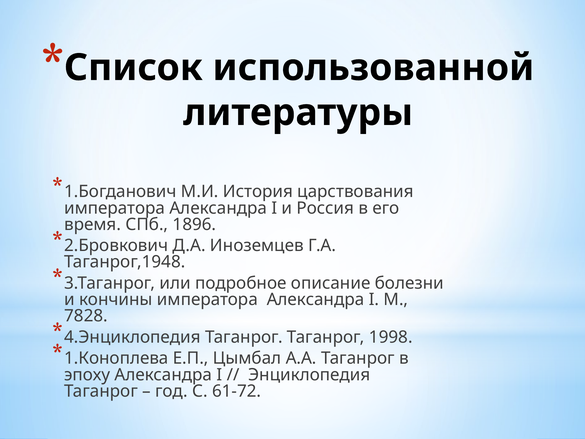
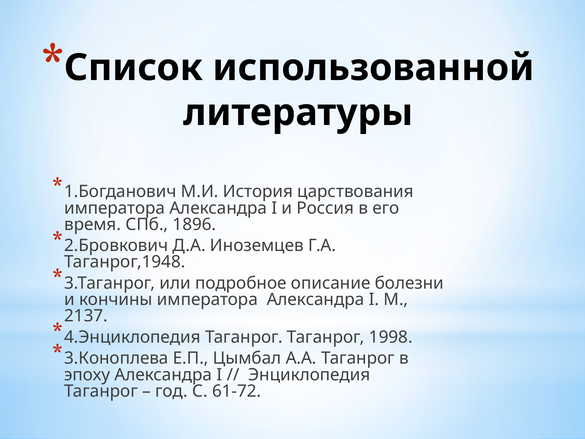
7828: 7828 -> 2137 (86, 316)
1.Коноплева: 1.Коноплева -> 3.Коноплева (116, 358)
